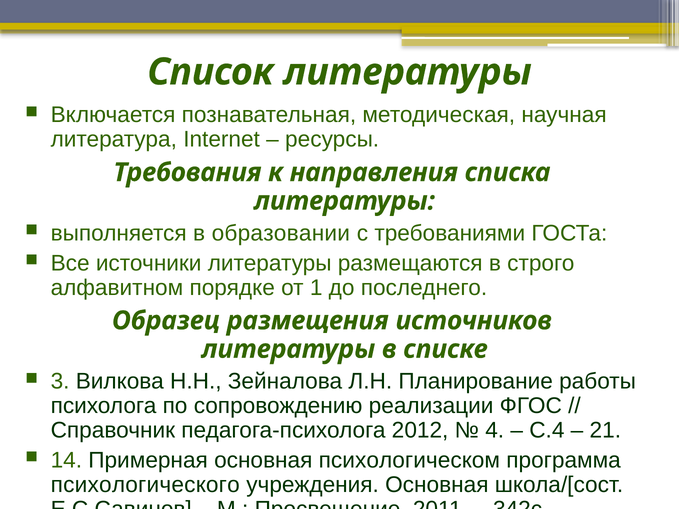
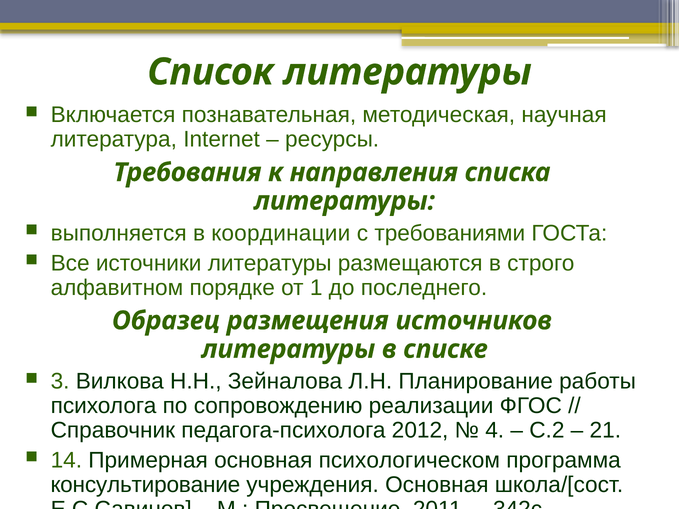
образовании: образовании -> координации (281, 233)
С.4: С.4 -> С.2 (547, 430)
психологического: психологического -> консультирование (145, 485)
